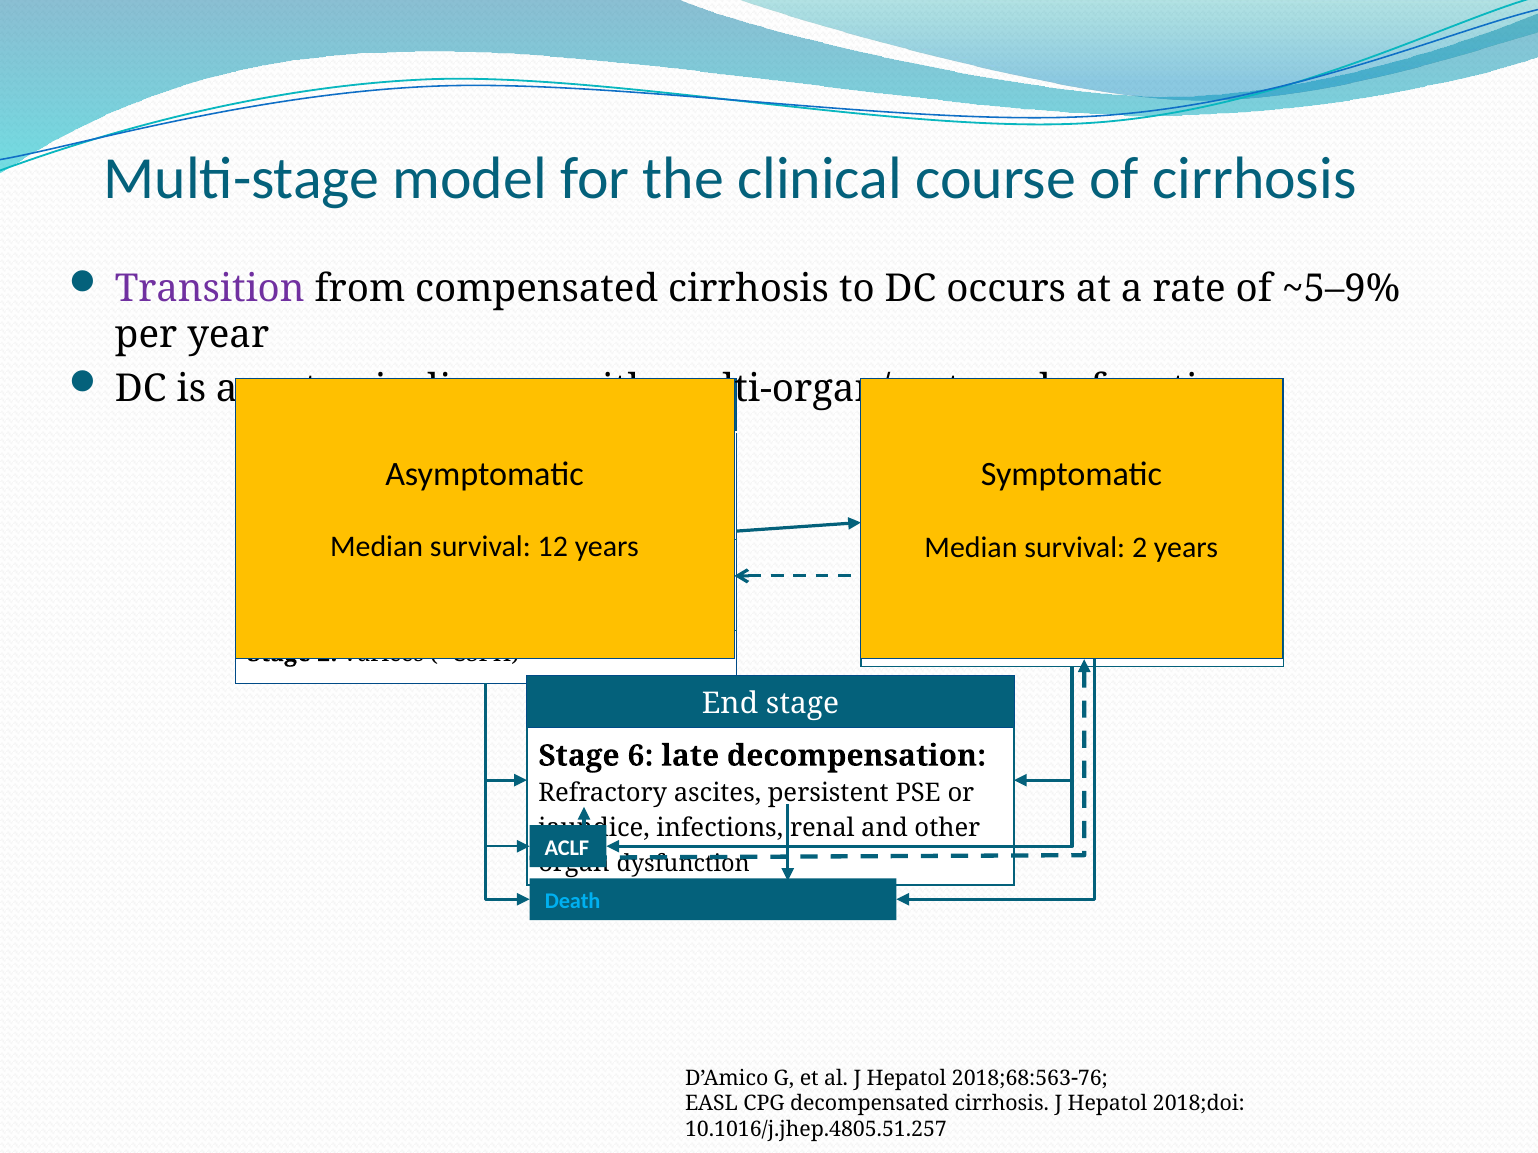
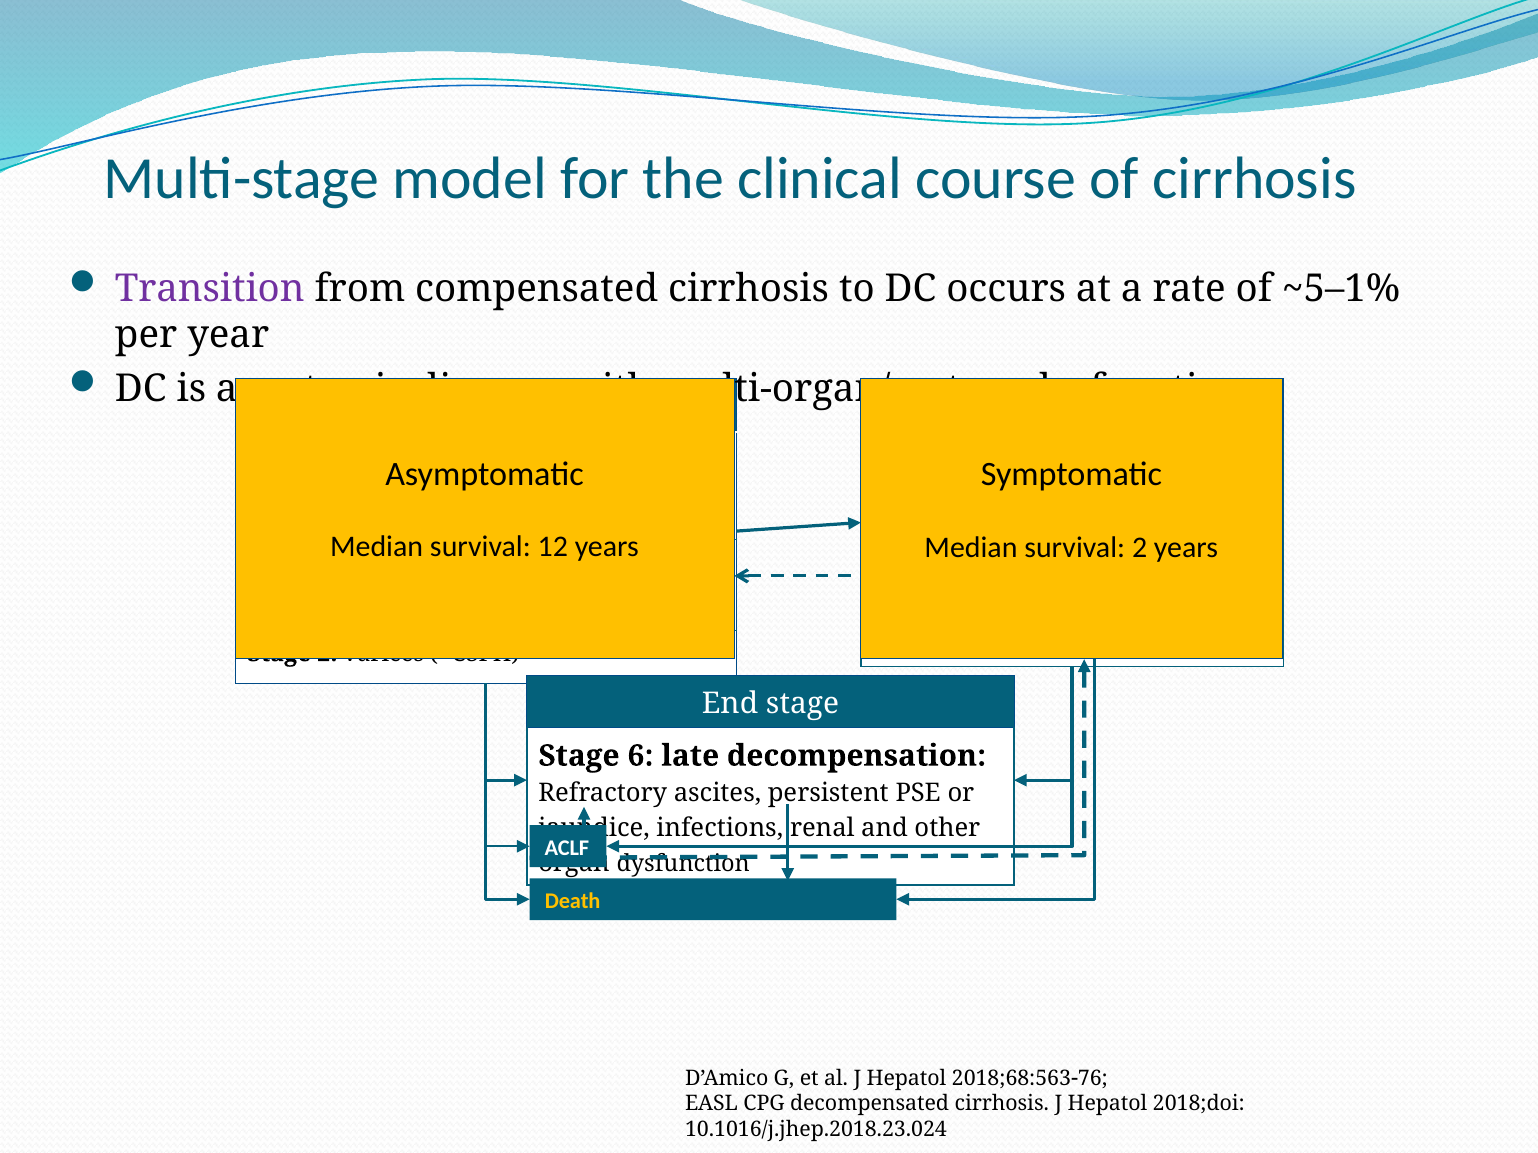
~5–9%: ~5–9% -> ~5–1% (1341, 289)
Death colour: light blue -> yellow (573, 901)
10.1016/j.jhep.4805.51.257: 10.1016/j.jhep.4805.51.257 -> 10.1016/j.jhep.2018.23.024 (816, 1130)
